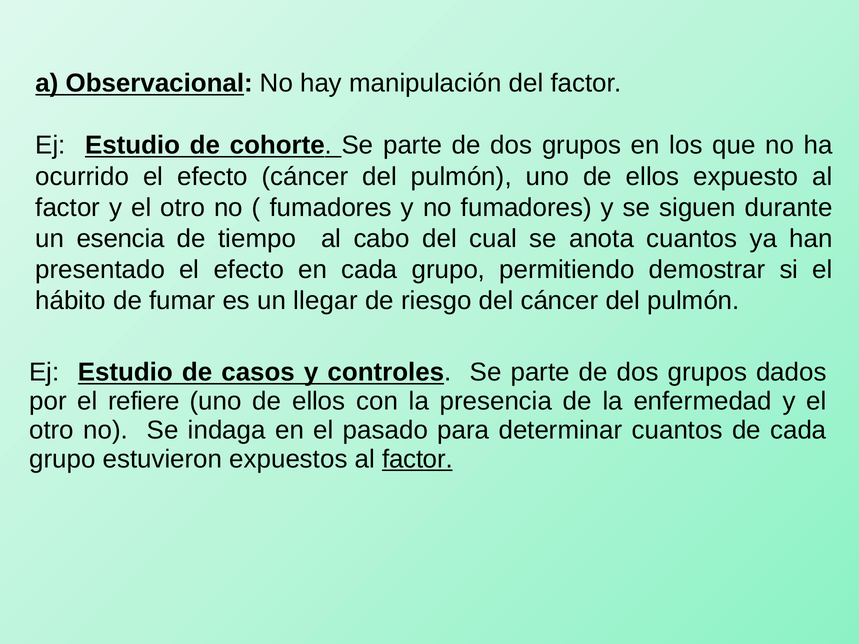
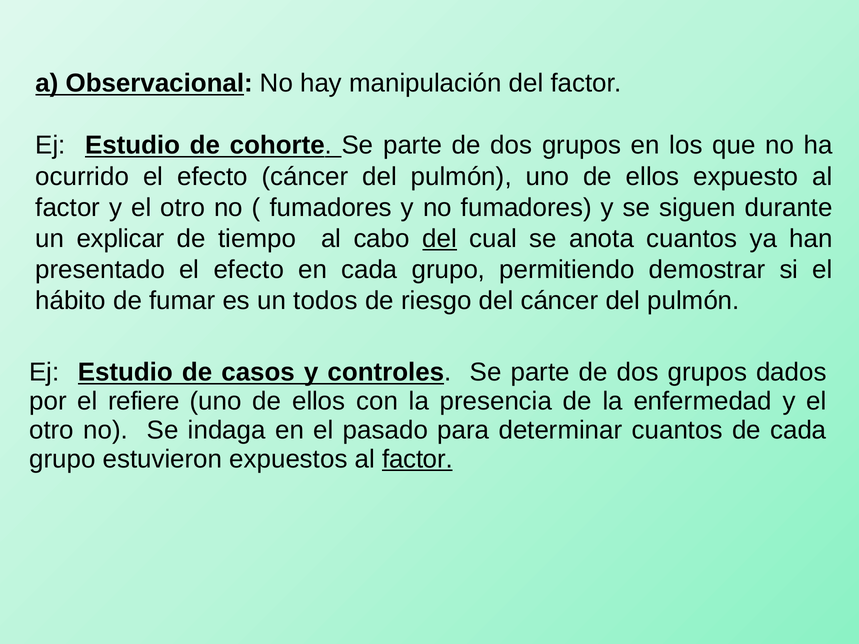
esencia: esencia -> explicar (121, 239)
del underline: none -> present (440, 239)
llegar: llegar -> todos (325, 301)
